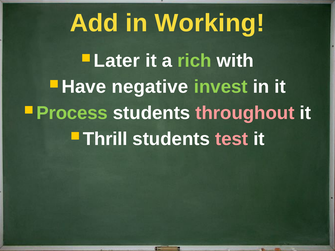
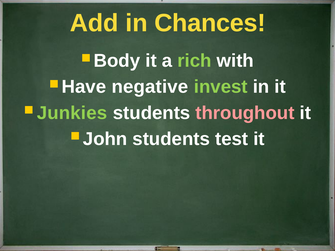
Working: Working -> Chances (210, 23)
Later: Later -> Body (117, 61)
Process: Process -> Junkies (72, 113)
Thrill: Thrill -> John (105, 139)
test colour: pink -> white (232, 139)
